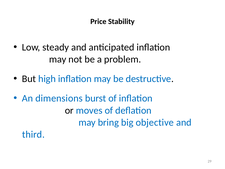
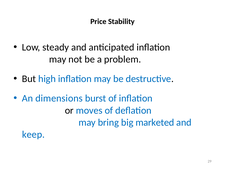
objective: objective -> marketed (155, 122)
third: third -> keep (33, 134)
